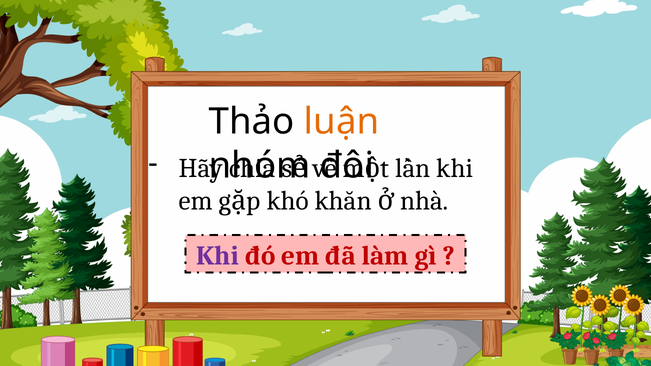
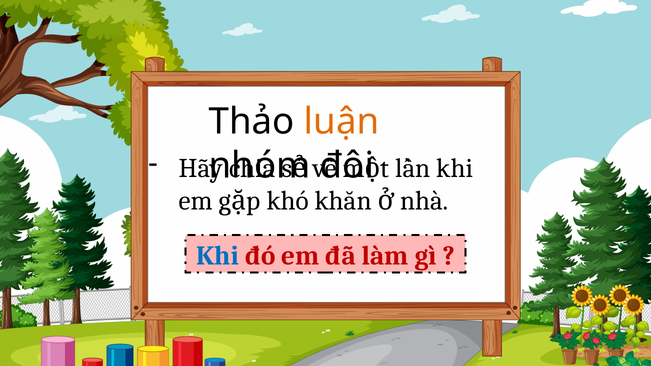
Khi colour: purple -> blue (218, 256)
